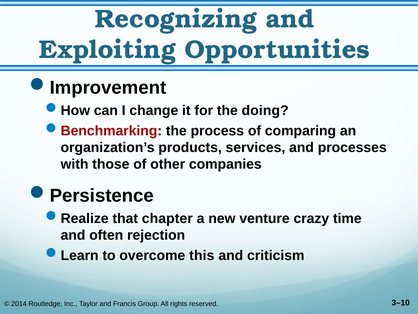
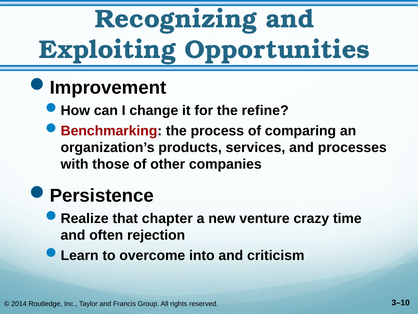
doing: doing -> refine (265, 110)
this: this -> into (202, 255)
